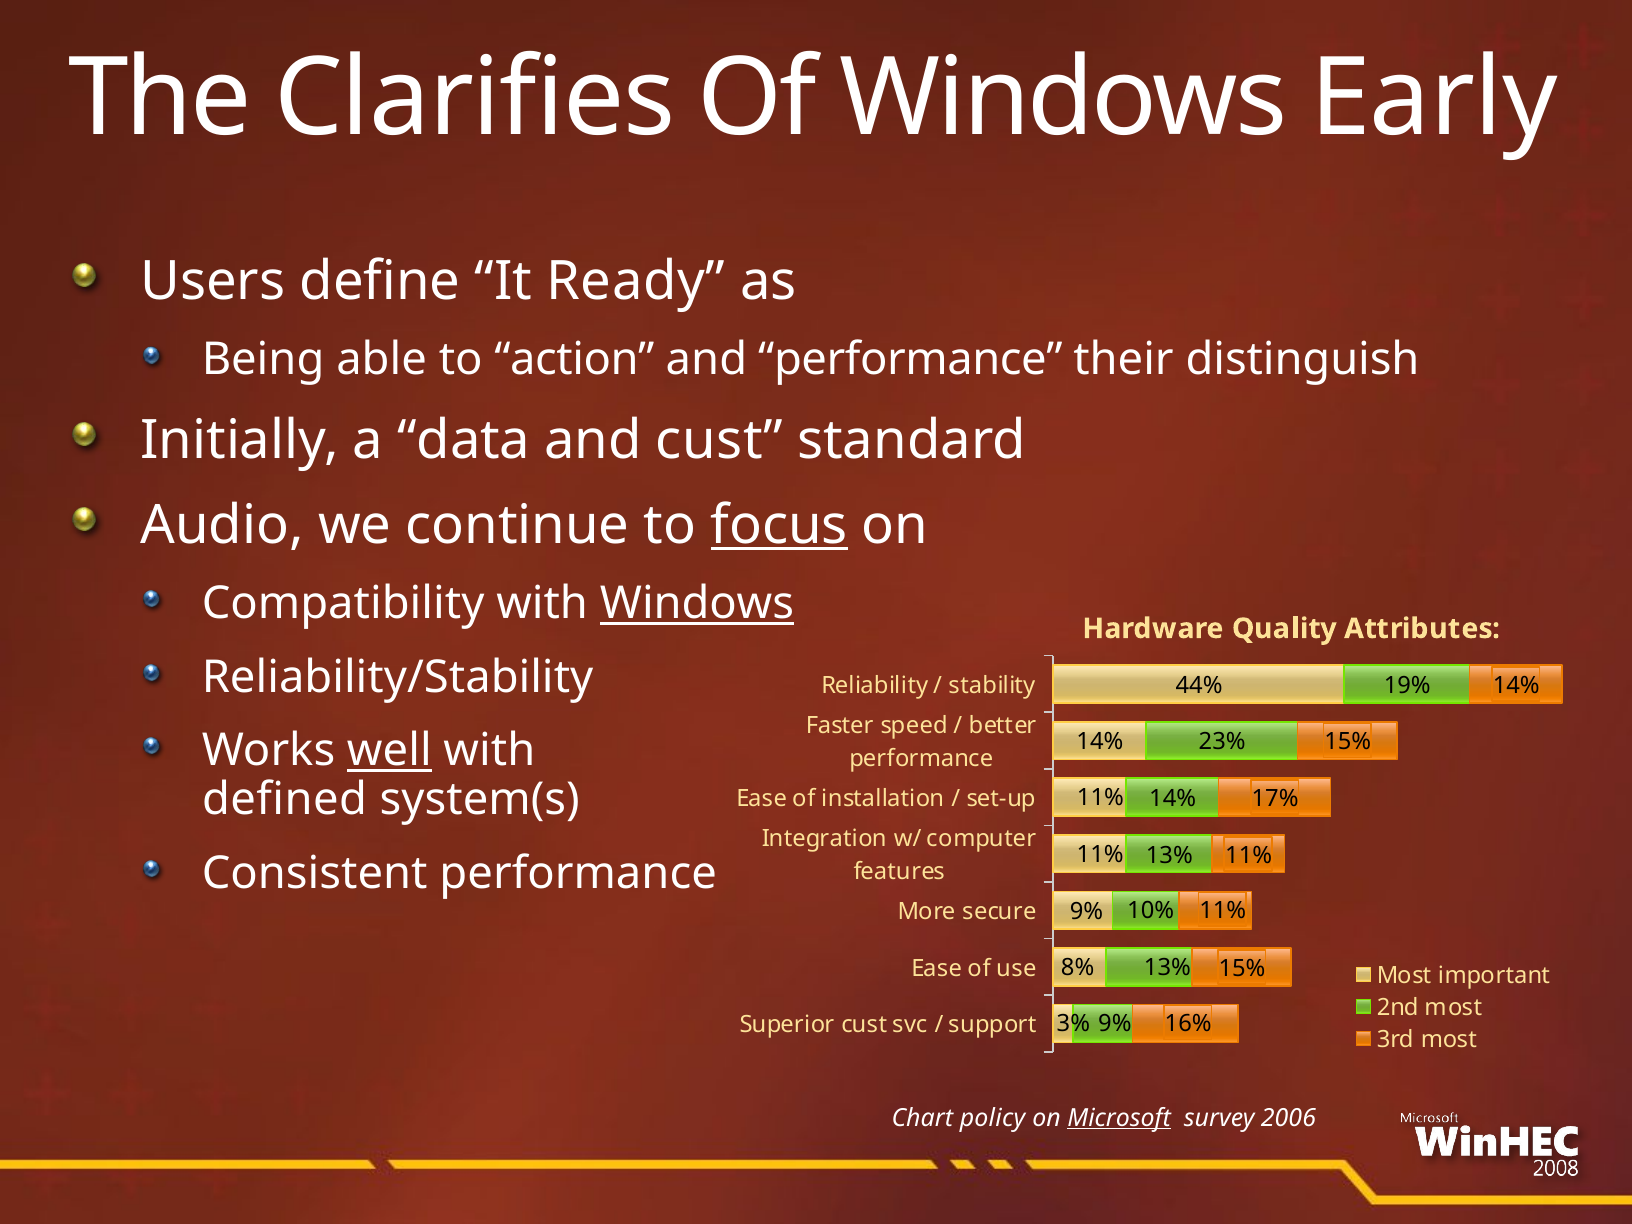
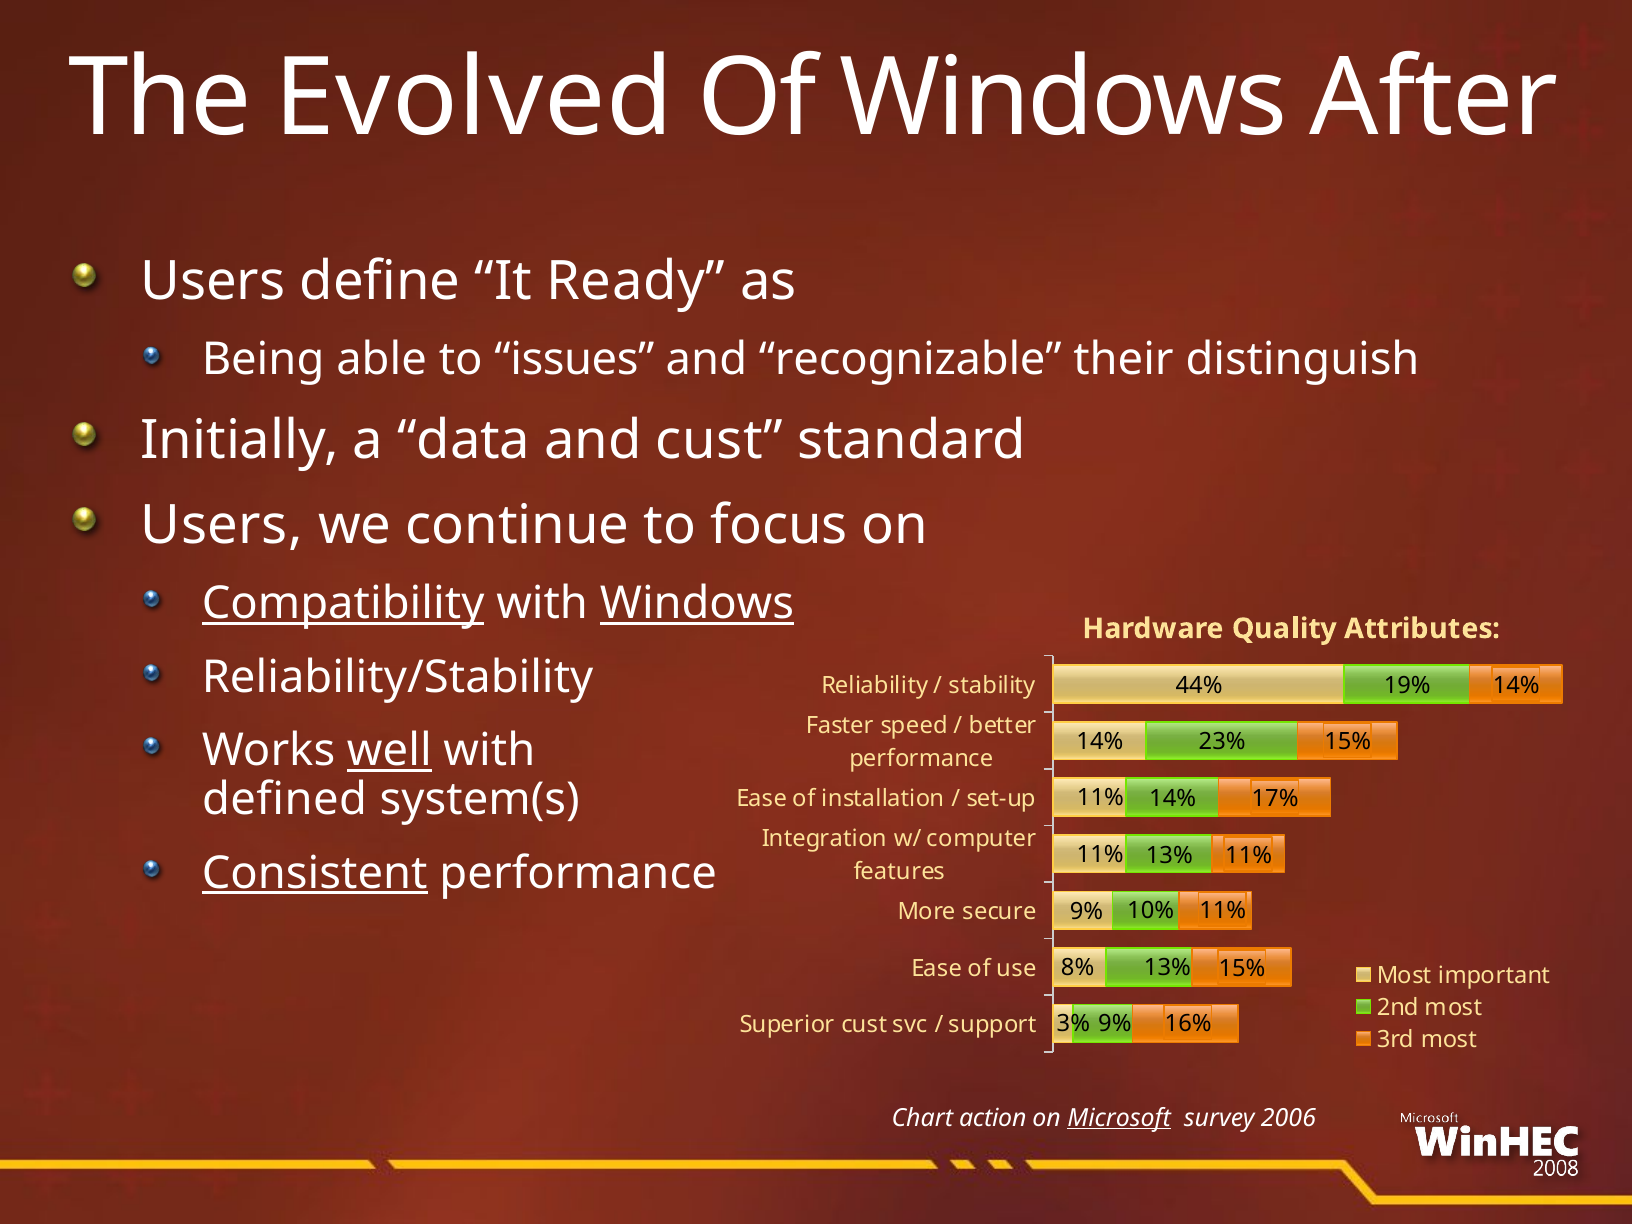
Clarifies: Clarifies -> Evolved (474, 99)
Early: Early -> After (1434, 99)
action: action -> issues (574, 360)
and performance: performance -> recognizable (910, 360)
Audio: Audio -> Users (222, 525)
focus underline: present -> none (779, 525)
Compatibility underline: none -> present (343, 604)
Consistent underline: none -> present (315, 873)
policy: policy -> action (993, 1118)
